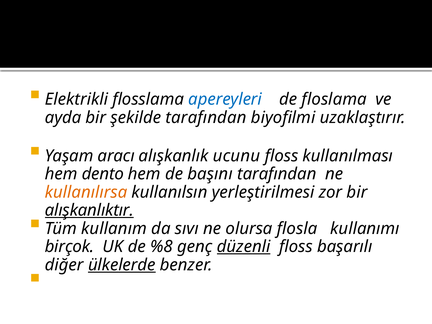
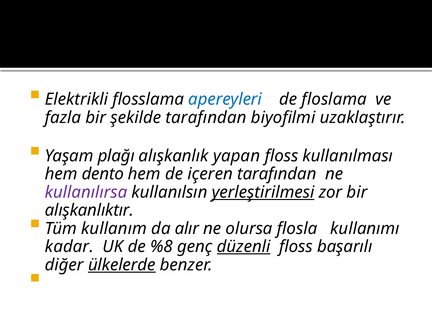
ayda: ayda -> fazla (63, 118)
aracı: aracı -> plağı (116, 156)
ucunu: ucunu -> yapan (237, 156)
başını: başını -> içeren (210, 174)
kullanılırsa colour: orange -> purple (86, 192)
yerleştirilmesi underline: none -> present (263, 192)
alışkanlıktır underline: present -> none (89, 210)
sıvı: sıvı -> alır (187, 229)
birçok: birçok -> kadar (69, 247)
